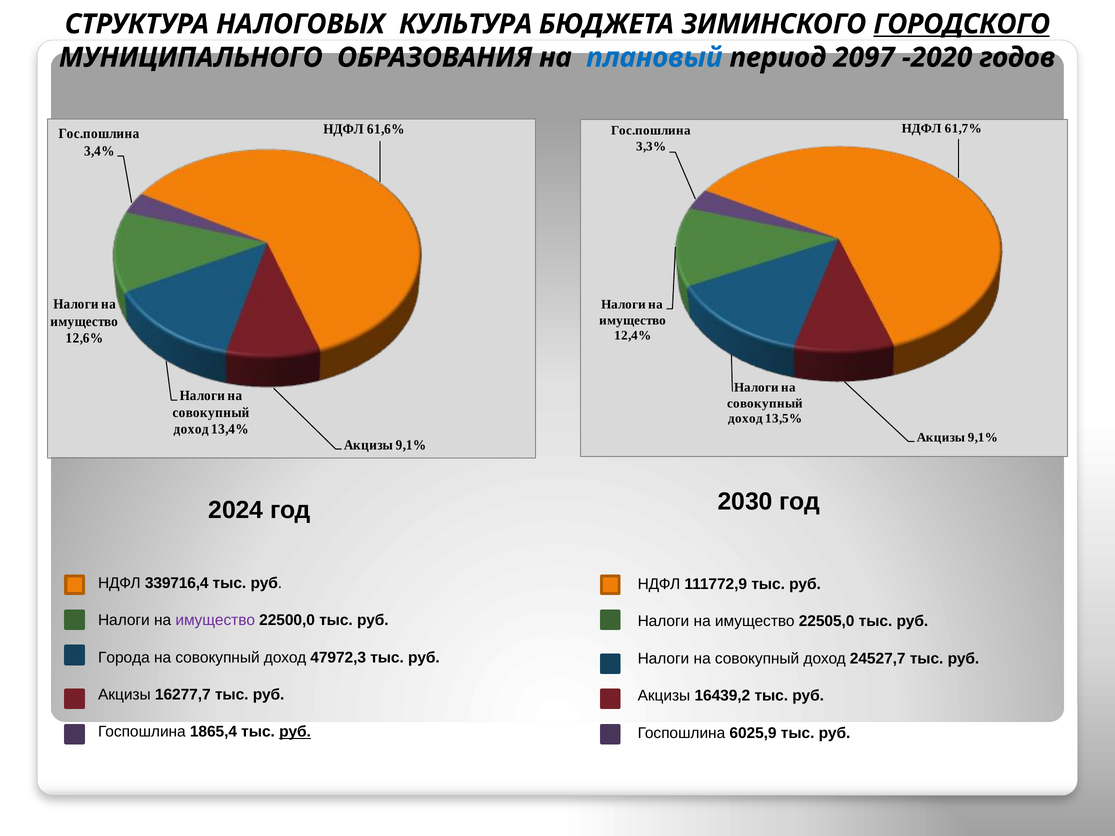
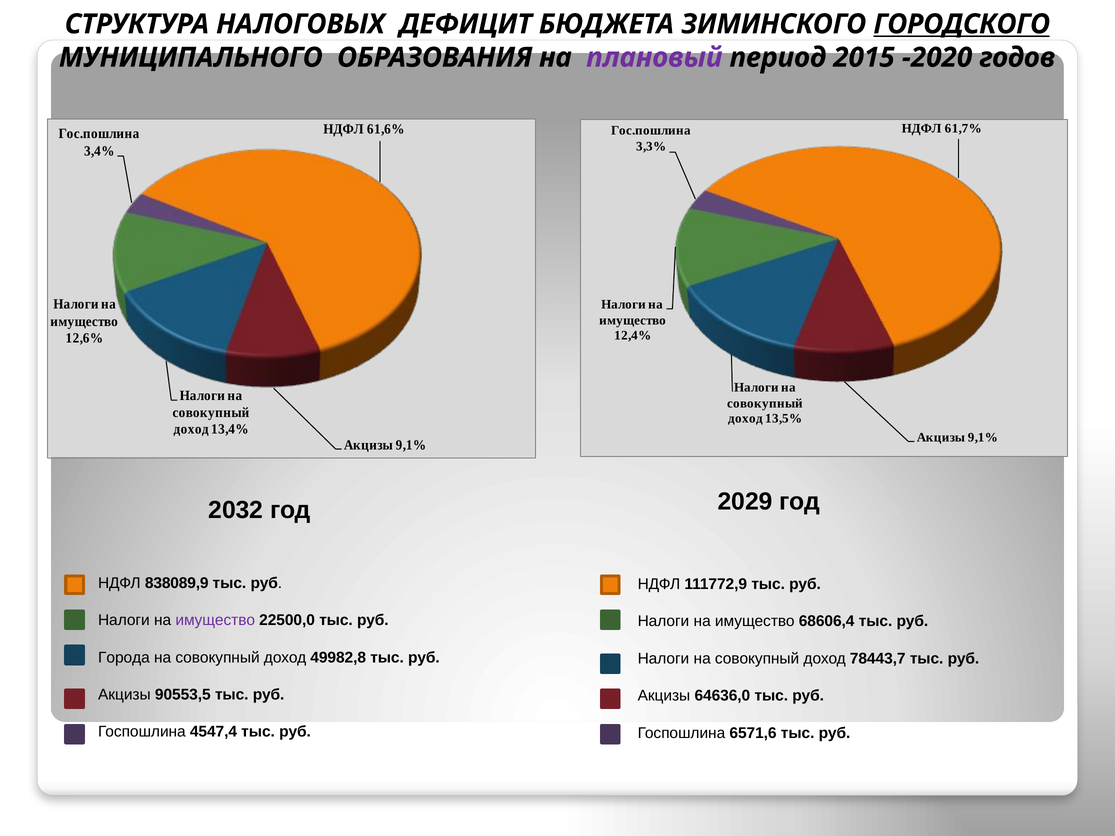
КУЛЬТУРА: КУЛЬТУРА -> ДЕФИЦИТ (466, 24)
плановый colour: blue -> purple (654, 58)
2097: 2097 -> 2015 (864, 58)
2024: 2024 -> 2032 (236, 510)
2030: 2030 -> 2029 (745, 502)
339716,4: 339716,4 -> 838089,9 (177, 583)
22505,0: 22505,0 -> 68606,4 (827, 621)
47972,3: 47972,3 -> 49982,8 (338, 658)
24527,7: 24527,7 -> 78443,7 (878, 659)
16277,7: 16277,7 -> 90553,5 (183, 695)
16439,2: 16439,2 -> 64636,0 (722, 696)
1865,4: 1865,4 -> 4547,4 (213, 732)
руб underline: present -> none (295, 732)
6025,9: 6025,9 -> 6571,6 (753, 733)
